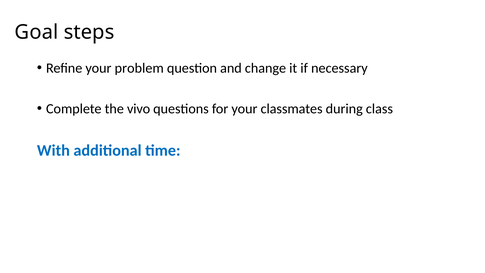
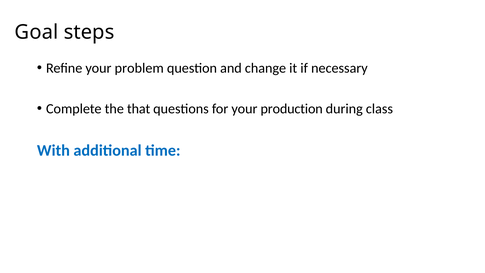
vivo: vivo -> that (139, 109)
classmates: classmates -> production (292, 109)
